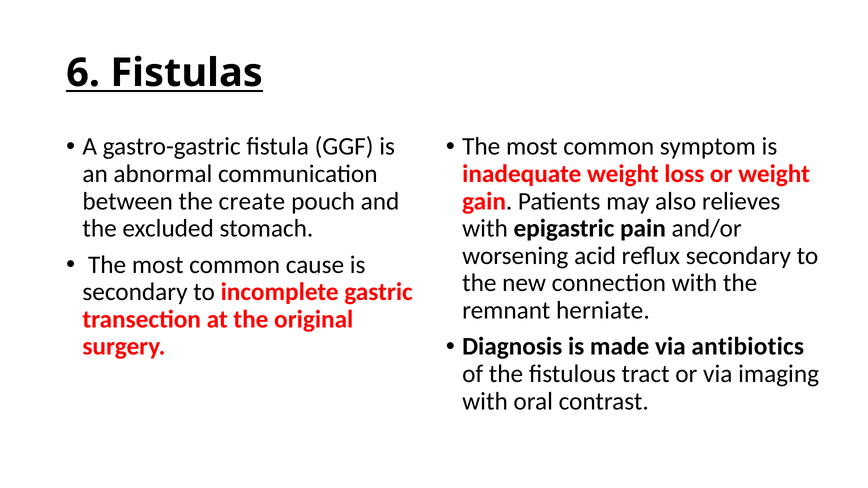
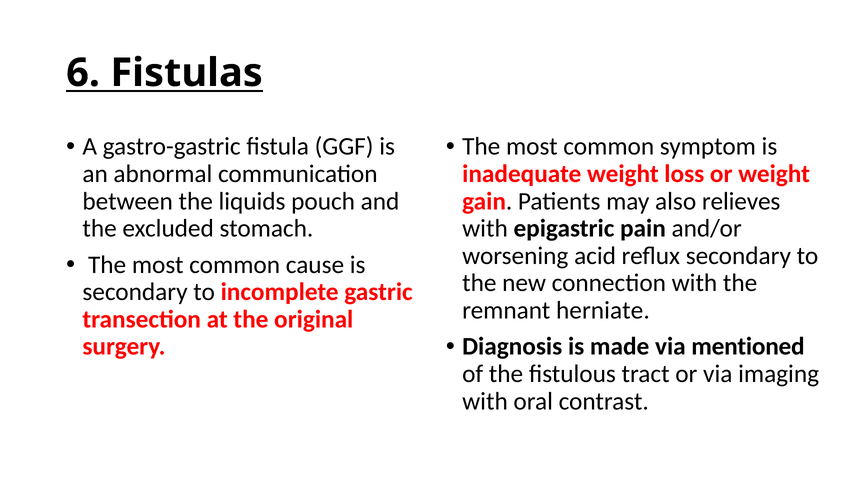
create: create -> liquids (252, 201)
antibiotics: antibiotics -> mentioned (748, 347)
